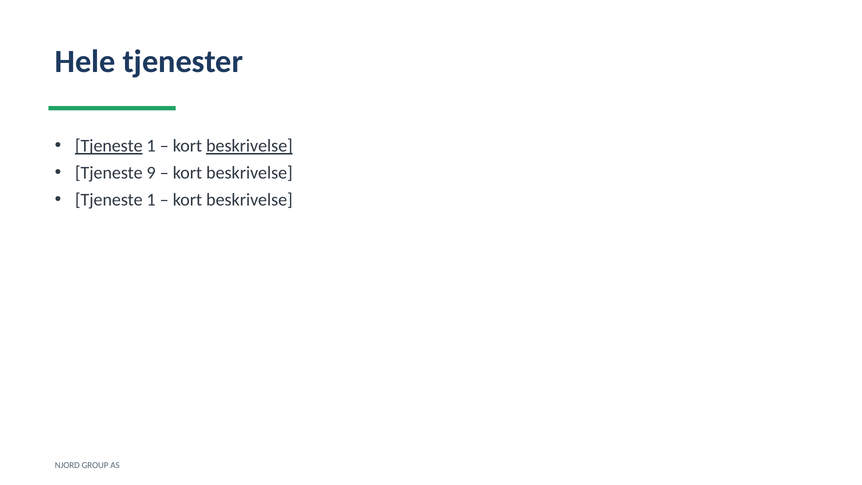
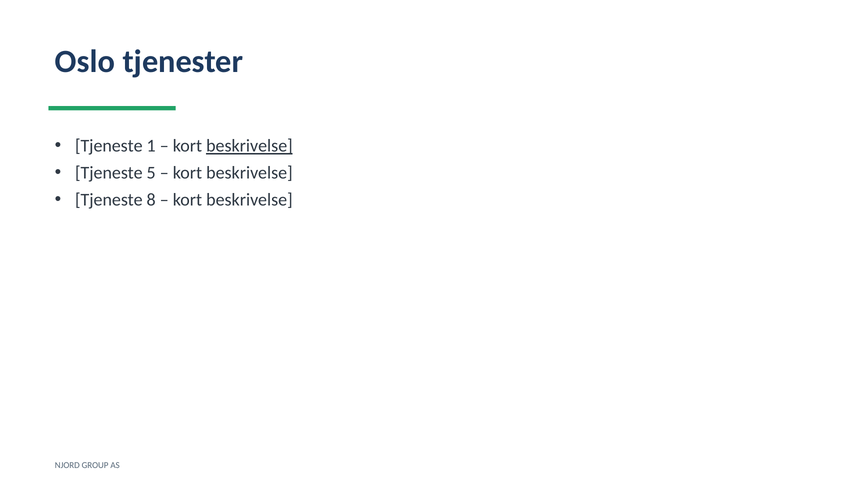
Hele: Hele -> Oslo (85, 62)
Tjeneste underline: present -> none (109, 146)
9: 9 -> 5 (151, 173)
1: 1 -> 8 (151, 200)
